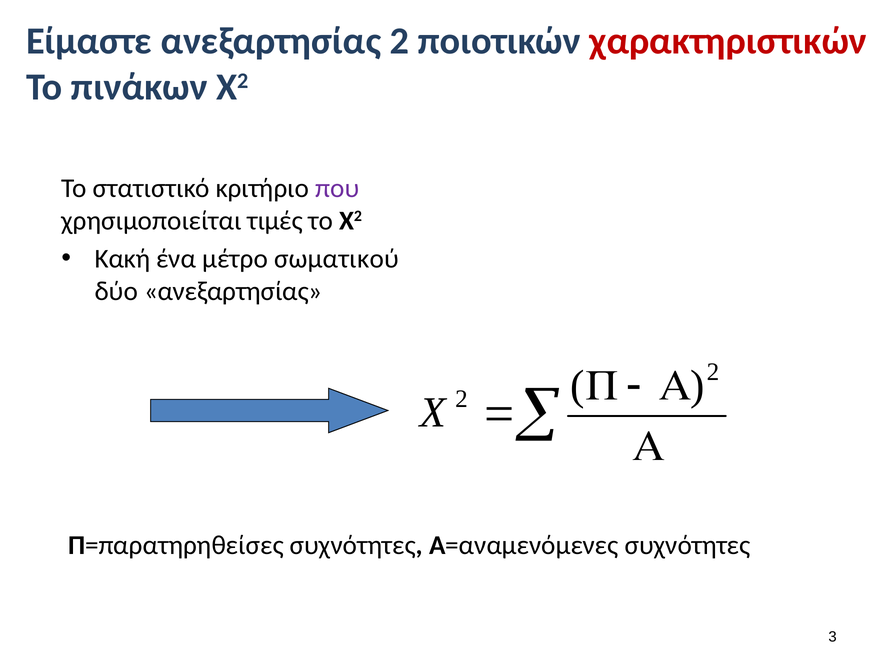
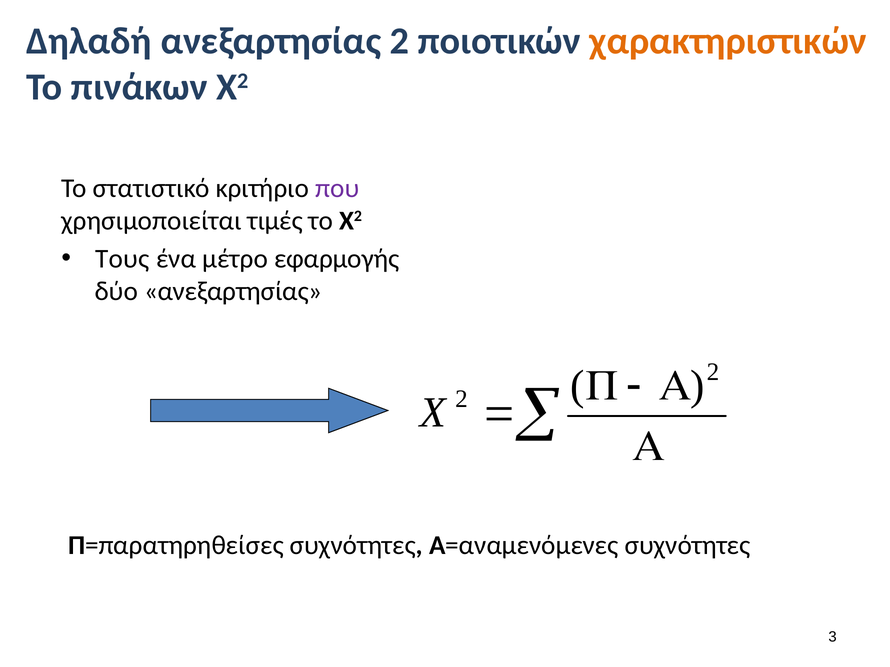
Είμαστε: Είμαστε -> Δηλαδή (89, 41)
χαρακτηριστικών colour: red -> orange (728, 41)
Κακή: Κακή -> Τους (122, 259)
σωματικού: σωματικού -> εφαρμογής (337, 259)
